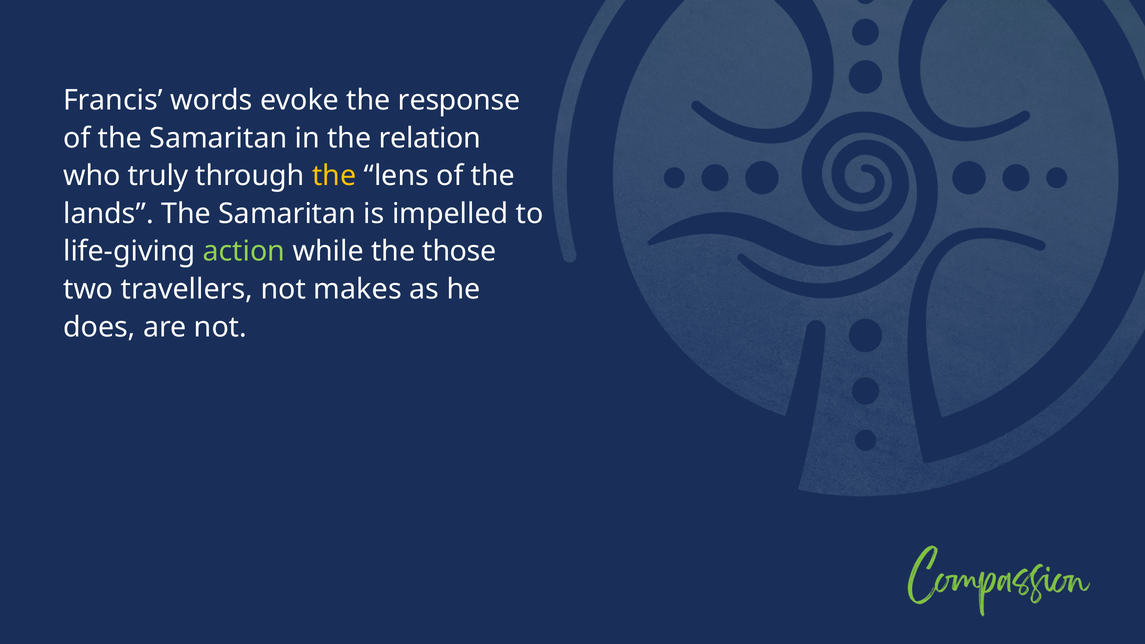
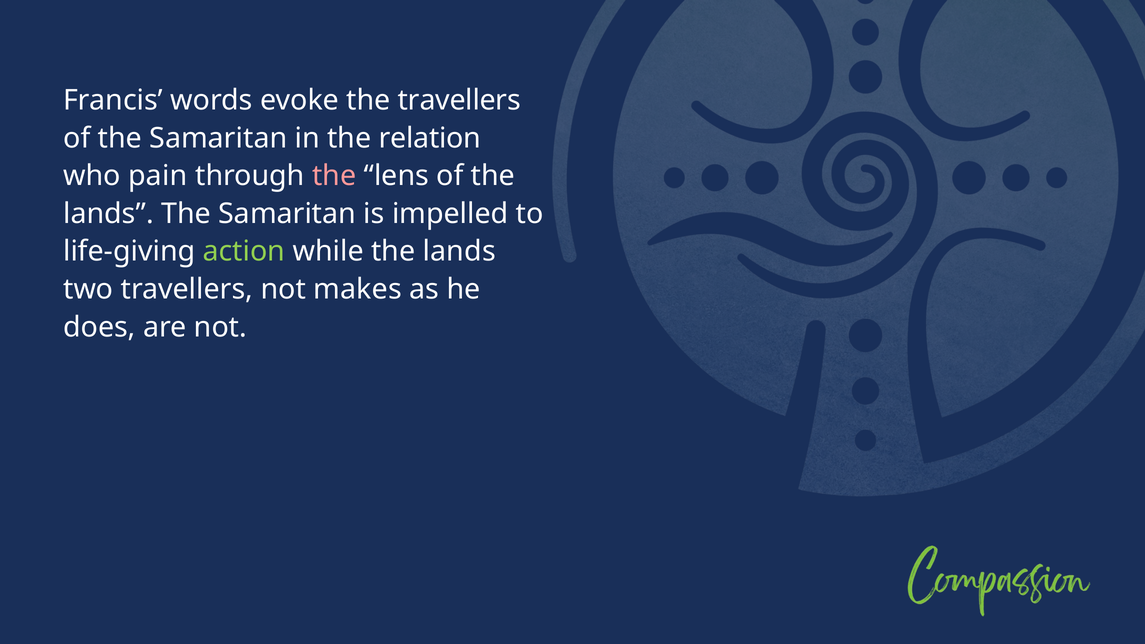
the response: response -> travellers (459, 100)
truly: truly -> pain (158, 176)
the colour: yellow -> pink (334, 176)
while the those: those -> lands (459, 252)
